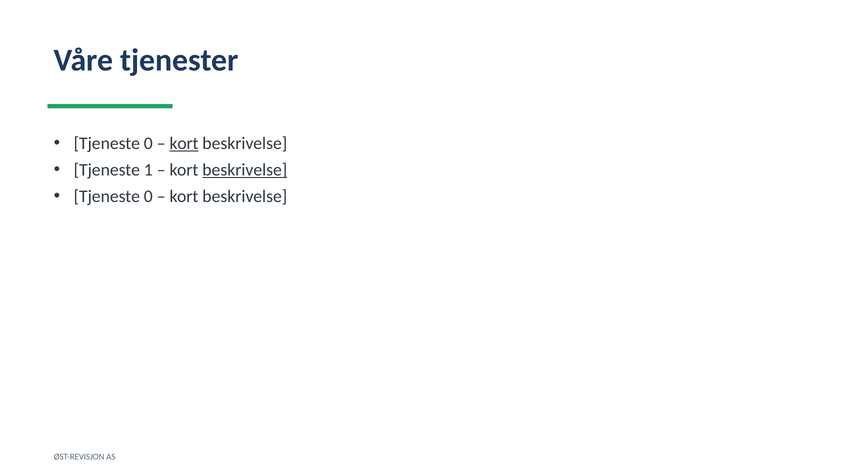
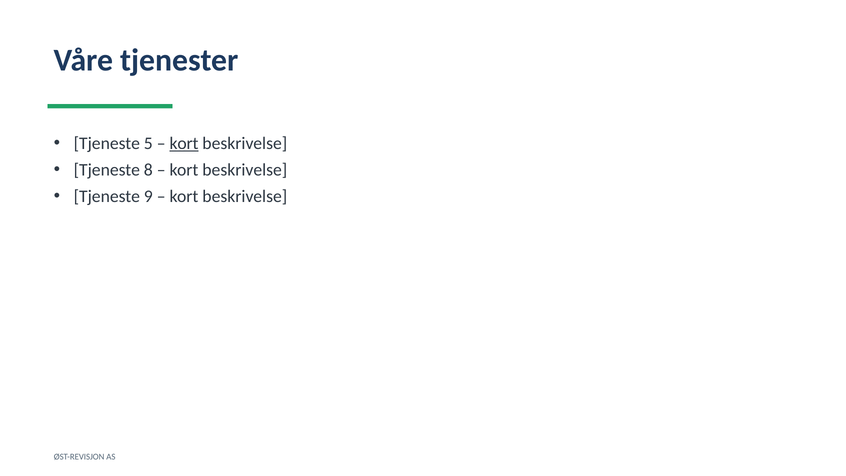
0: 0 -> 5 (148, 143)
1: 1 -> 8 (148, 170)
beskrivelse underline: present -> none (245, 170)
0: 0 -> 9 (148, 196)
